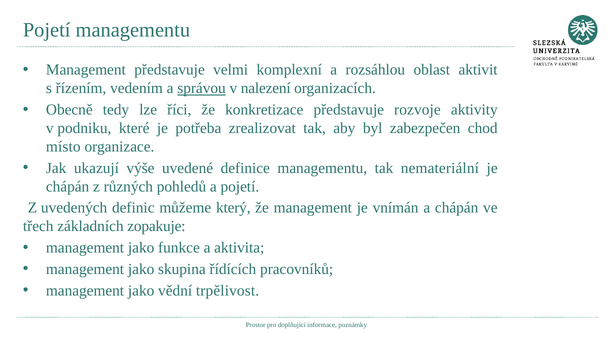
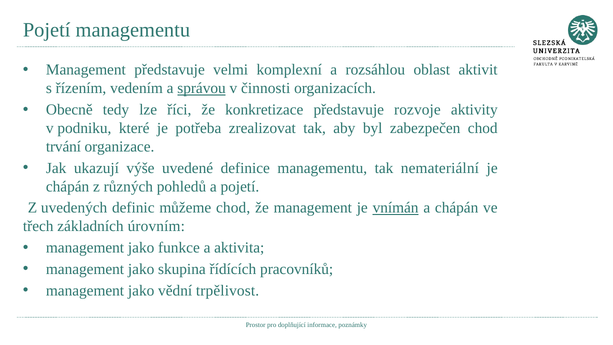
nalezení: nalezení -> činnosti (266, 88)
místo: místo -> trvání (63, 147)
můžeme který: který -> chod (233, 208)
vnímán underline: none -> present (396, 208)
zopakuje: zopakuje -> úrovním (156, 226)
